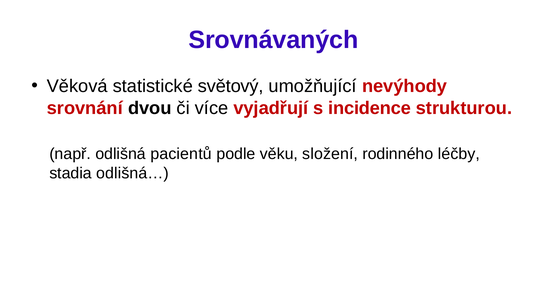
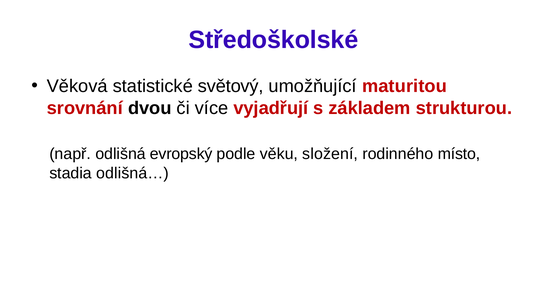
Srovnávaných: Srovnávaných -> Středoškolské (273, 40)
nevýhody: nevýhody -> maturitou (405, 86)
incidence: incidence -> základem (370, 108)
pacientů: pacientů -> evropský (181, 154)
léčby: léčby -> místo (459, 154)
